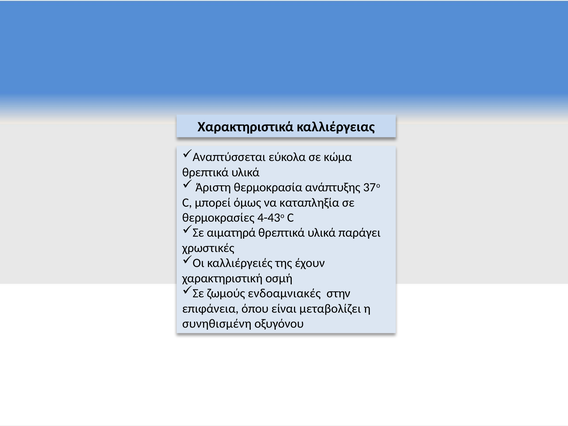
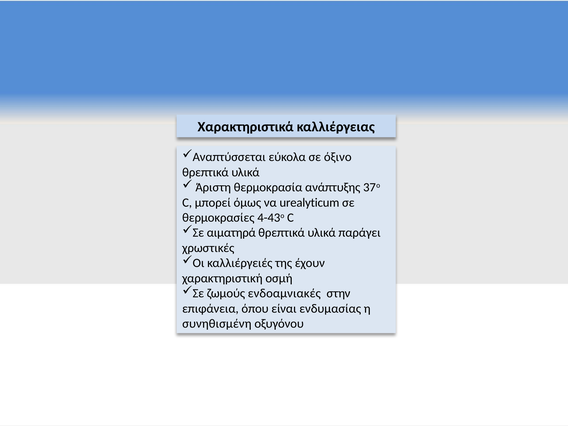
κώμα: κώμα -> όξινο (338, 157)
καταπληξία: καταπληξία -> urealyticum (309, 203)
μεταβολίζει: μεταβολίζει -> ενδυμασίας (330, 309)
